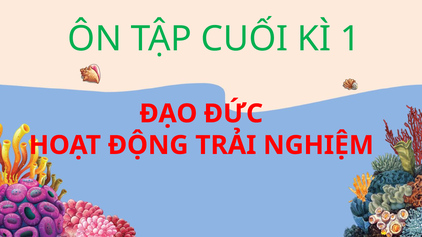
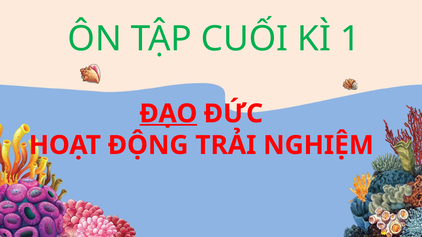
ĐẠO underline: none -> present (168, 114)
